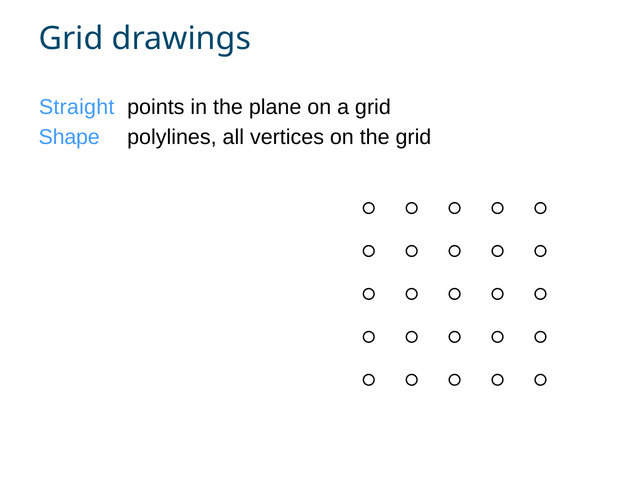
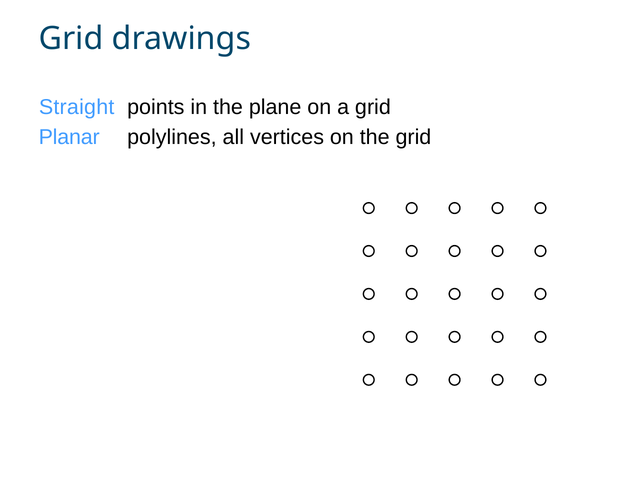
Shape: Shape -> Planar (69, 137)
